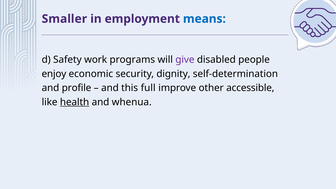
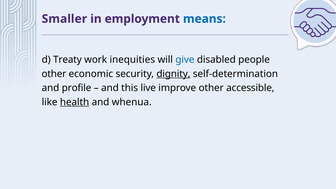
Safety: Safety -> Treaty (67, 60)
programs: programs -> inequities (132, 60)
give colour: purple -> blue (185, 60)
enjoy: enjoy -> other (54, 74)
dignity underline: none -> present (173, 74)
full: full -> live (148, 88)
